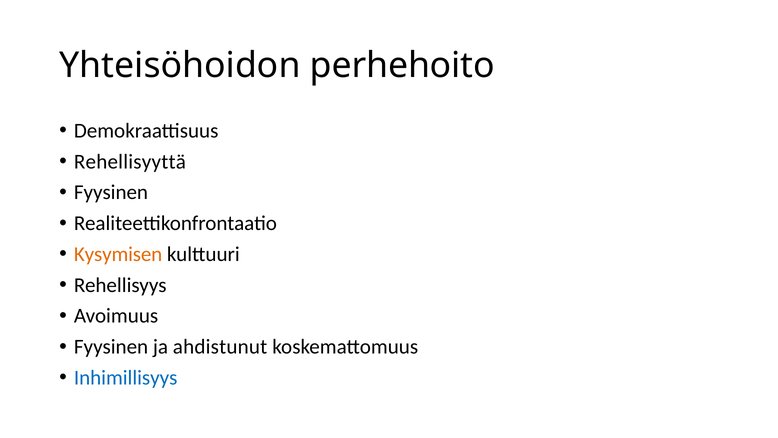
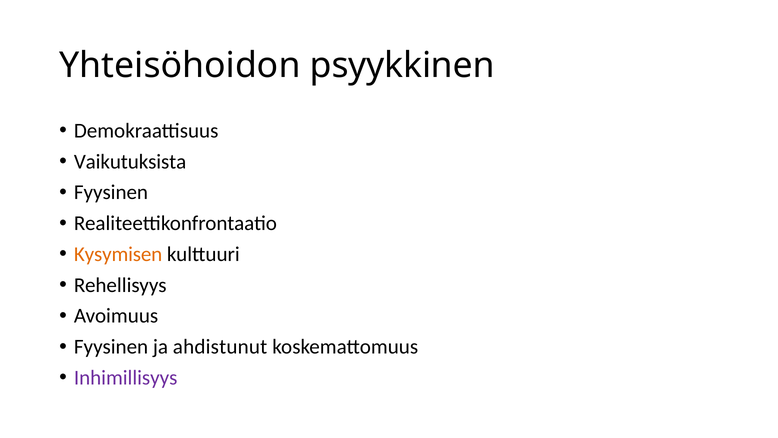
perhehoito: perhehoito -> psyykkinen (402, 65)
Rehellisyyttä: Rehellisyyttä -> Vaikutuksista (130, 162)
Inhimillisyys colour: blue -> purple (126, 377)
